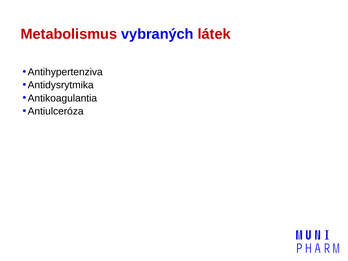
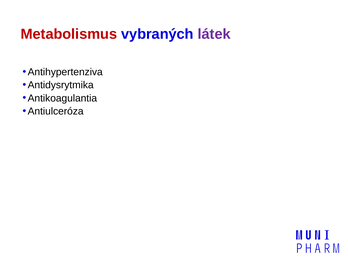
látek colour: red -> purple (214, 34)
